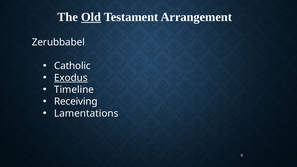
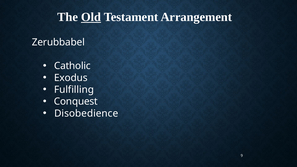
Exodus underline: present -> none (71, 78)
Timeline: Timeline -> Fulfilling (74, 90)
Receiving: Receiving -> Conquest (76, 102)
Lamentations: Lamentations -> Disobedience (86, 113)
